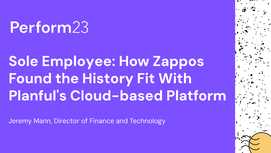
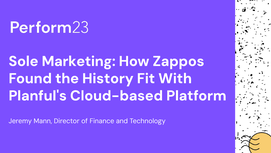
Employee: Employee -> Marketing (79, 61)
